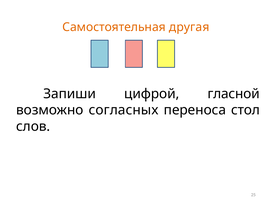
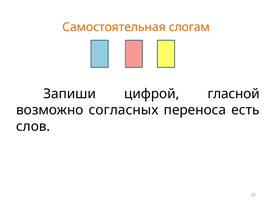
другая: другая -> слогам (189, 27)
стол: стол -> есть (245, 110)
